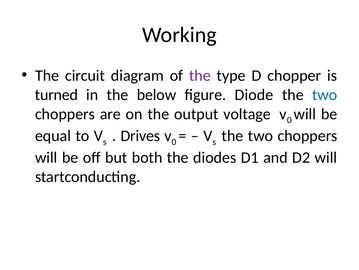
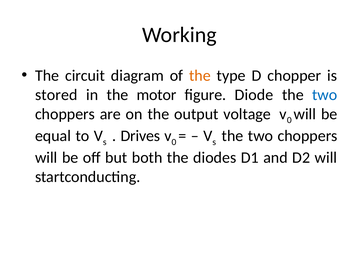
the colour: purple -> orange (200, 75)
turned: turned -> stored (56, 94)
below: below -> motor (157, 94)
